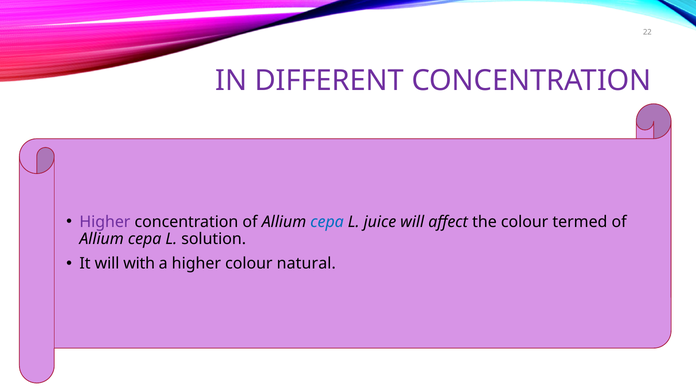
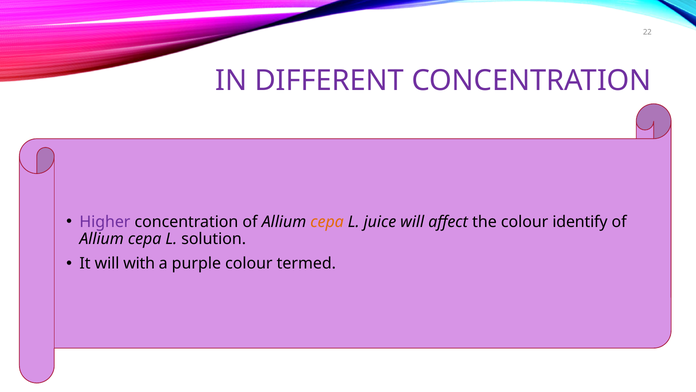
cepa colour: blue -> orange (327, 222)
termed: termed -> identify (580, 222)
a higher: higher -> purple (196, 263)
natural: natural -> termed (306, 263)
